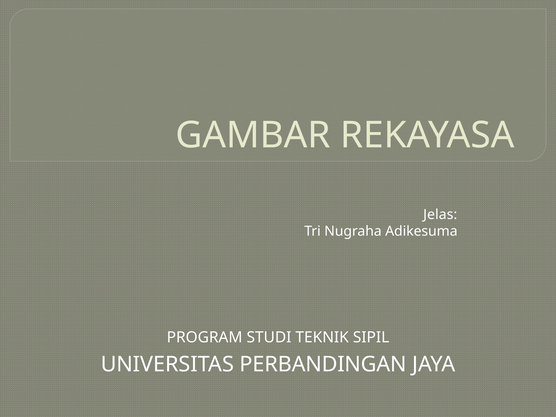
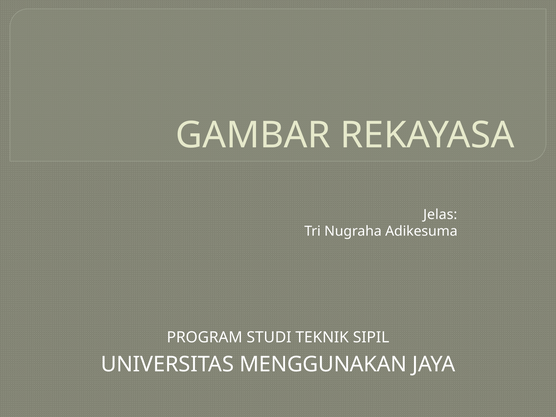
PERBANDINGAN: PERBANDINGAN -> MENGGUNAKAN (323, 364)
